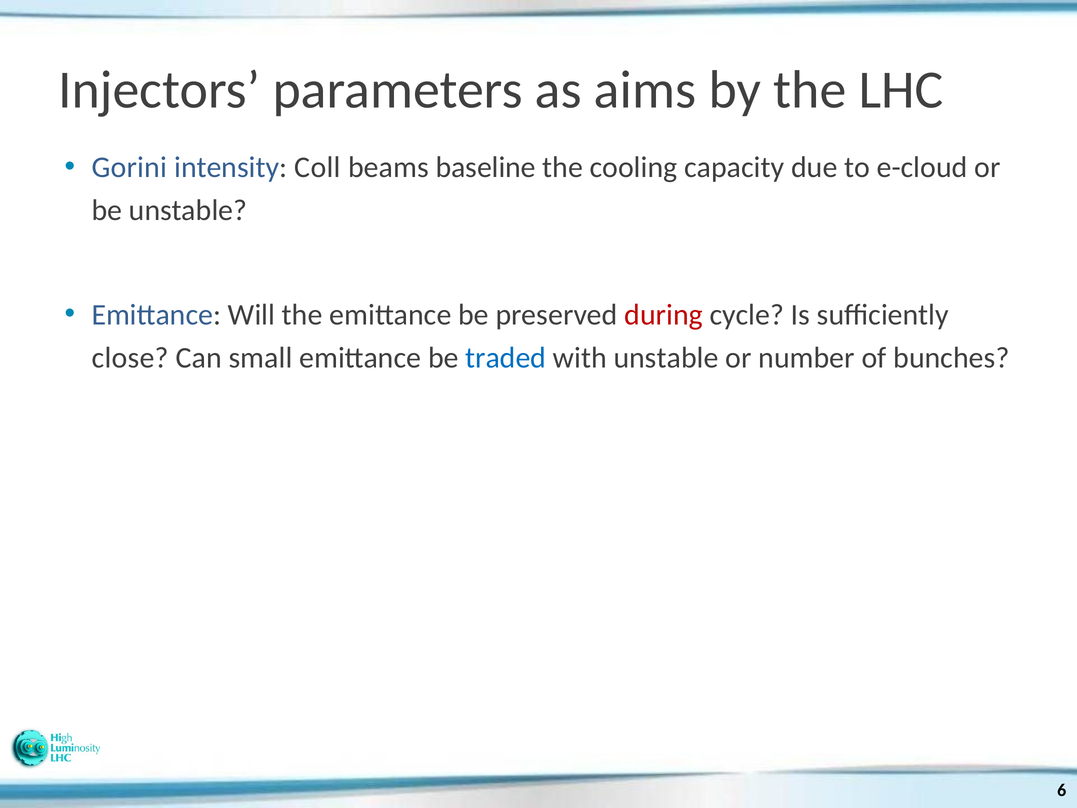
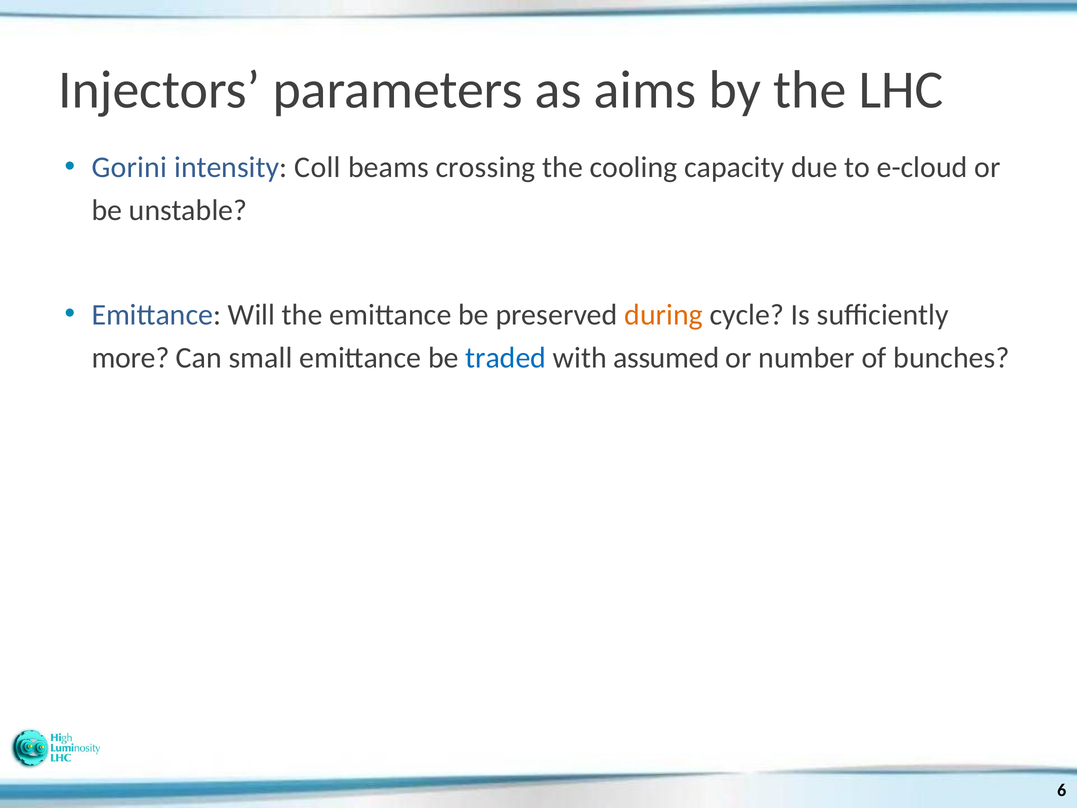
baseline: baseline -> crossing (486, 167)
during colour: red -> orange (664, 315)
close: close -> more (130, 358)
with unstable: unstable -> assumed (666, 358)
